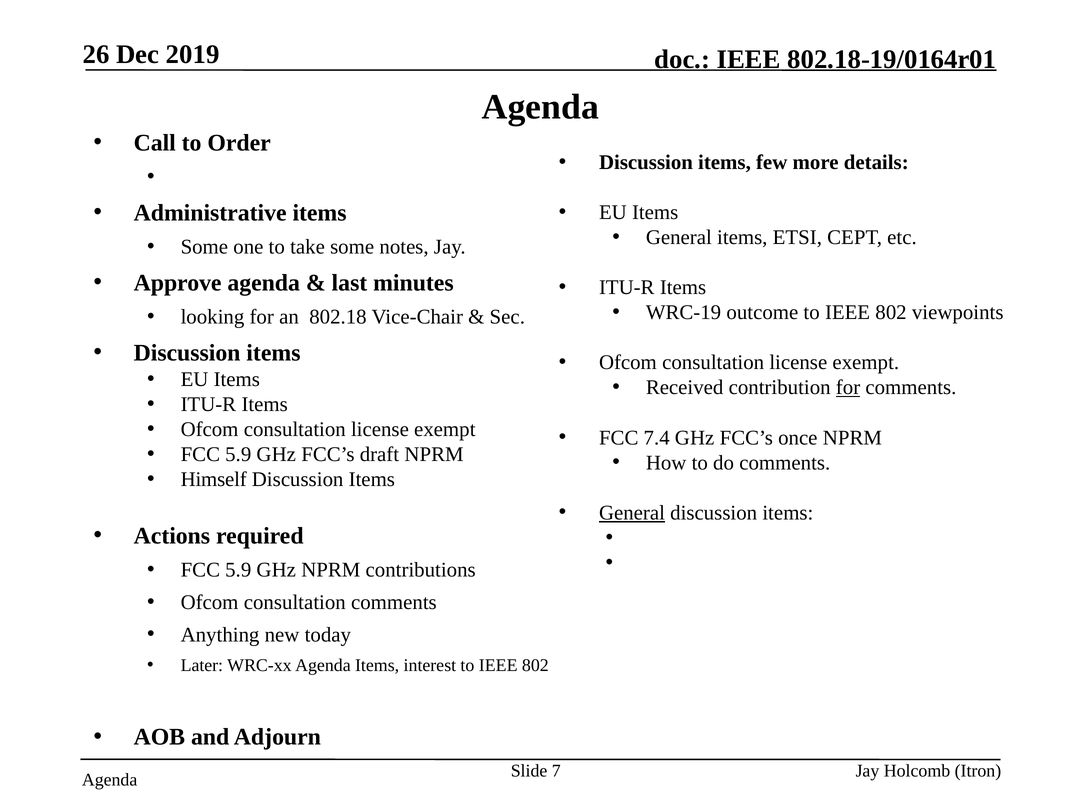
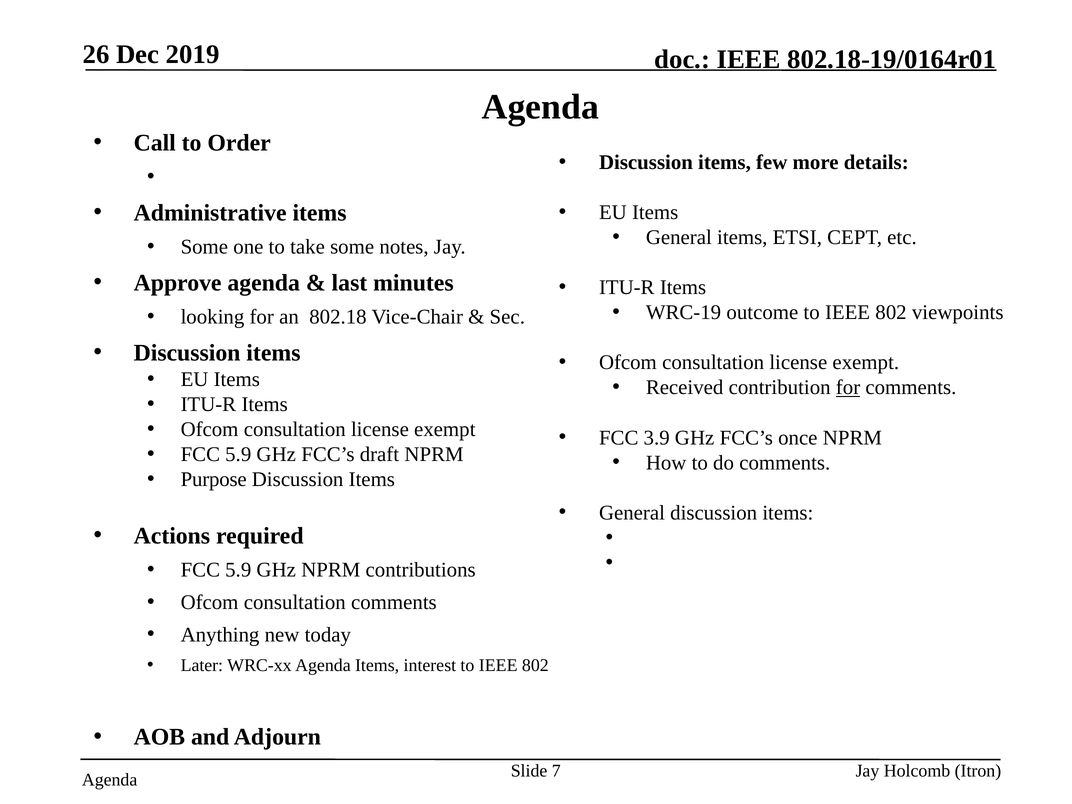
7.4: 7.4 -> 3.9 (657, 438)
Himself: Himself -> Purpose (214, 480)
General underline: present -> none (632, 513)
